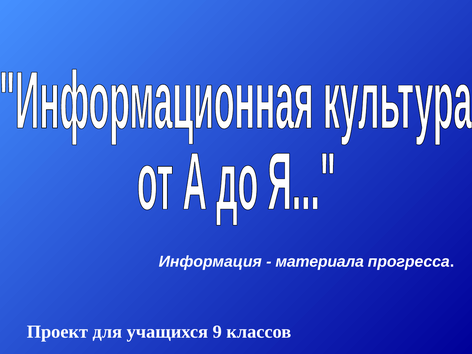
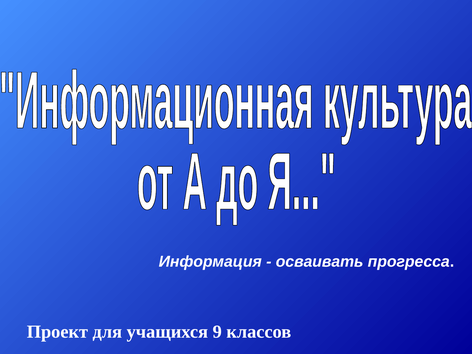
материала: материала -> осваивать (320, 262)
